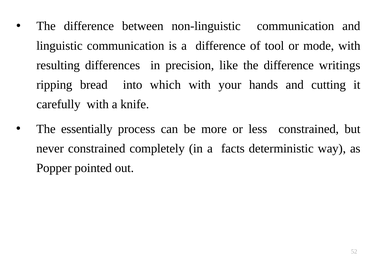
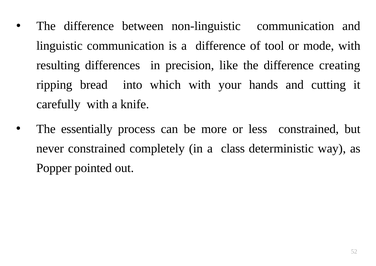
writings: writings -> creating (340, 65)
facts: facts -> class (233, 148)
